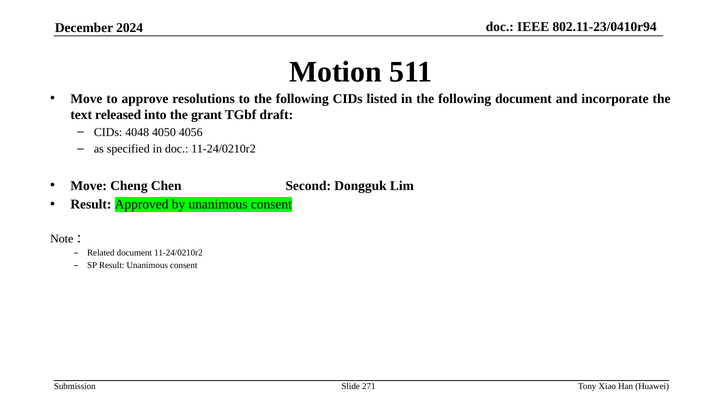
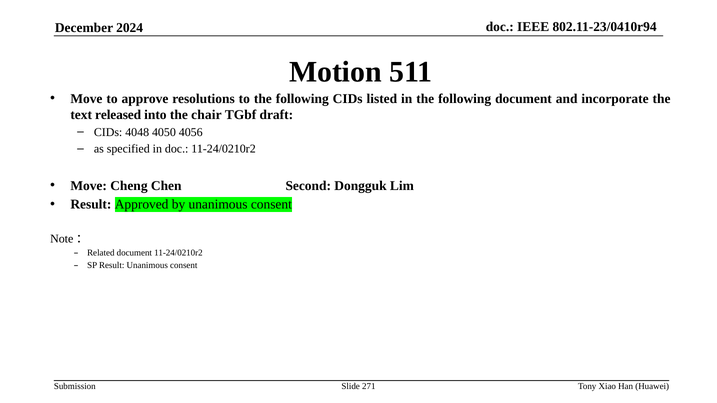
grant: grant -> chair (206, 115)
